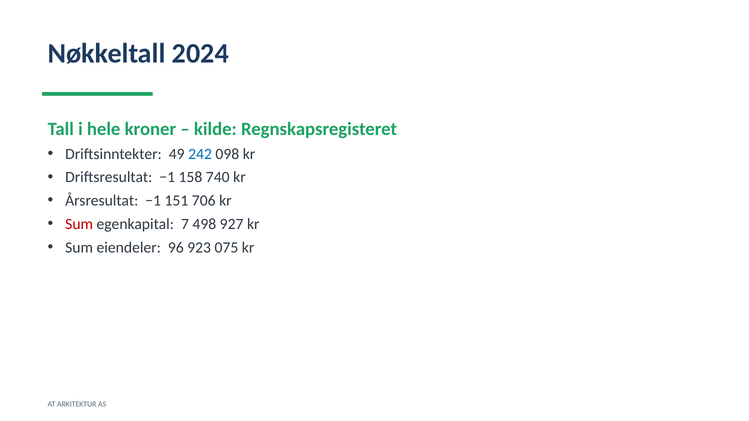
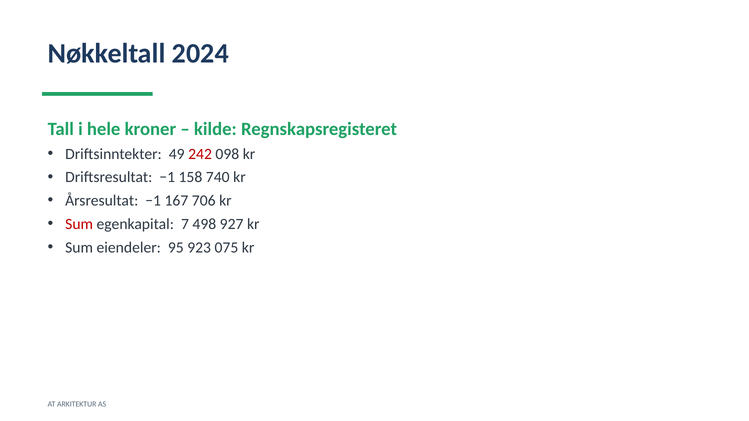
242 colour: blue -> red (200, 154)
151: 151 -> 167 (176, 201)
96: 96 -> 95 (176, 248)
